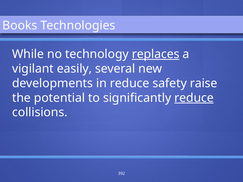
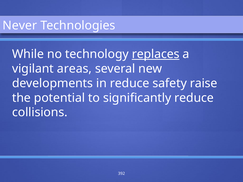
Books: Books -> Never (20, 25)
easily: easily -> areas (74, 69)
reduce underline: present -> none (194, 98)
